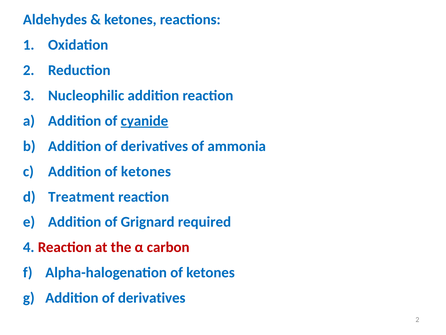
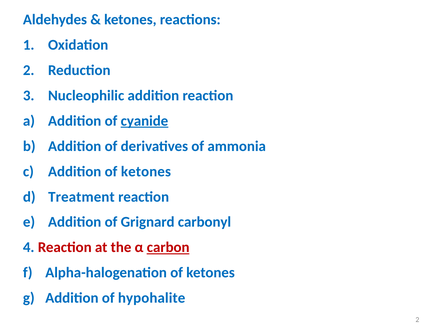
required: required -> carbonyl (204, 222)
carbon underline: none -> present (168, 247)
derivatives: derivatives -> hypohalite (152, 298)
